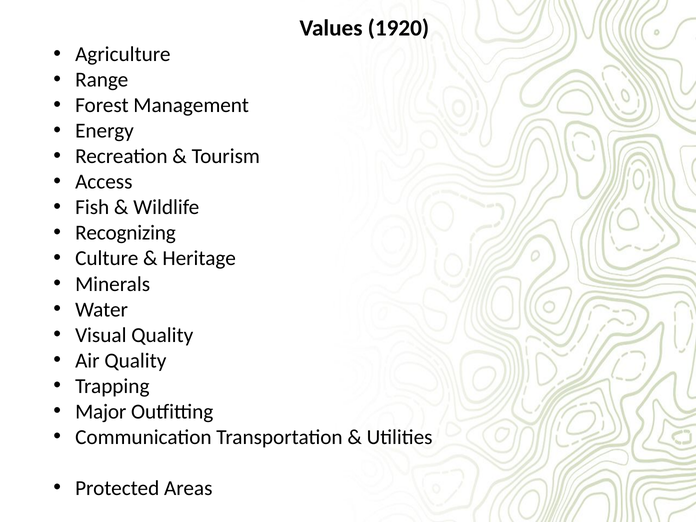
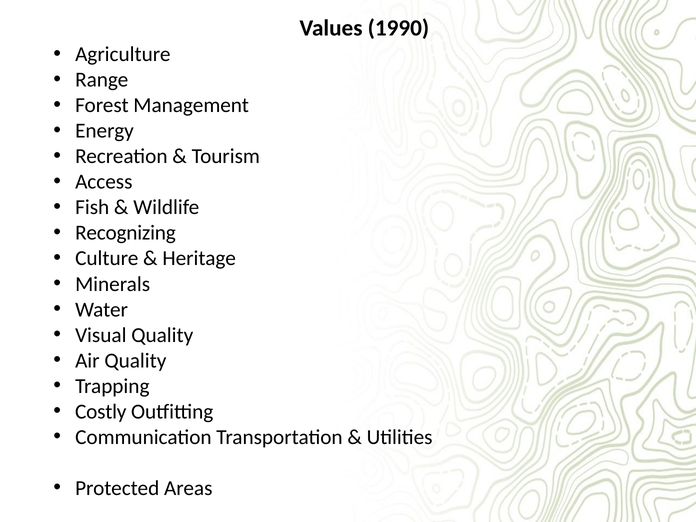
1920: 1920 -> 1990 (398, 28)
Major: Major -> Costly (101, 412)
